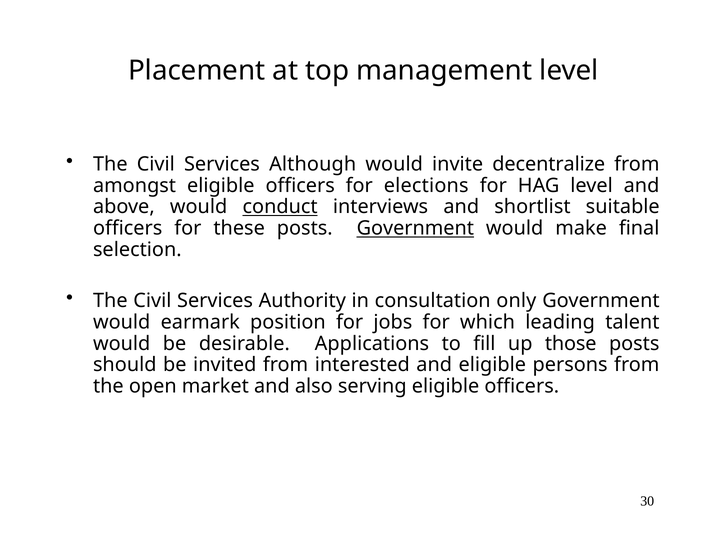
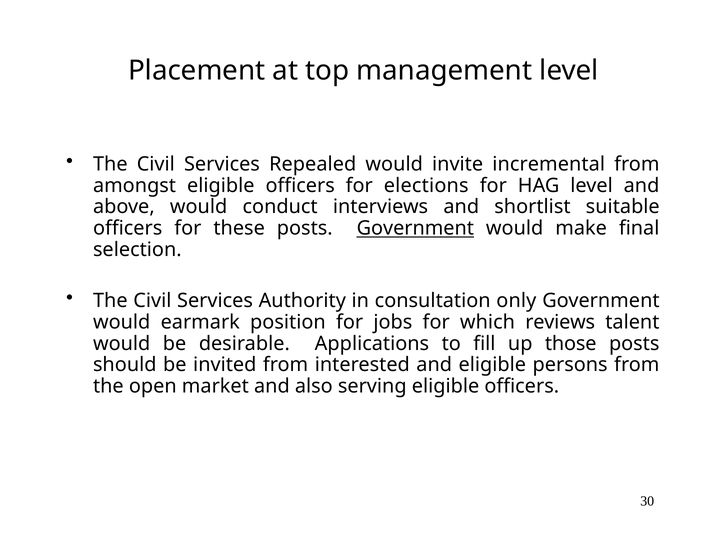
Although: Although -> Repealed (313, 164)
decentralize: decentralize -> incremental (549, 164)
conduct underline: present -> none (280, 207)
leading: leading -> reviews (560, 322)
